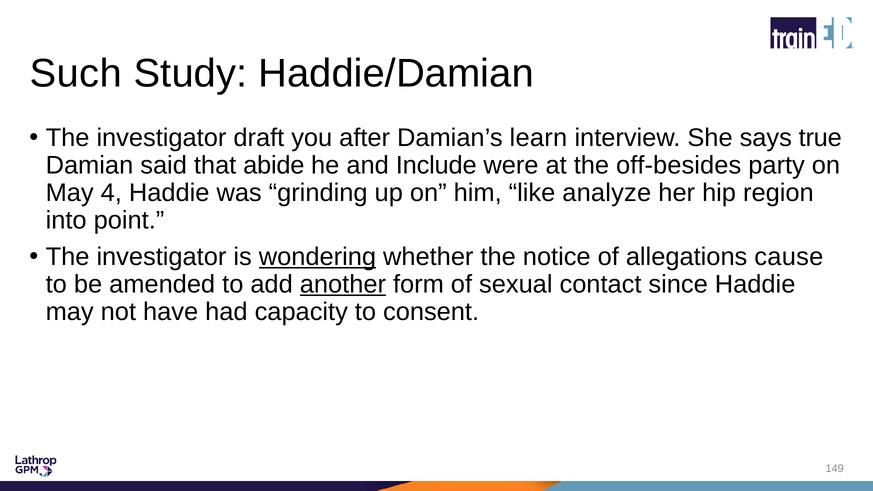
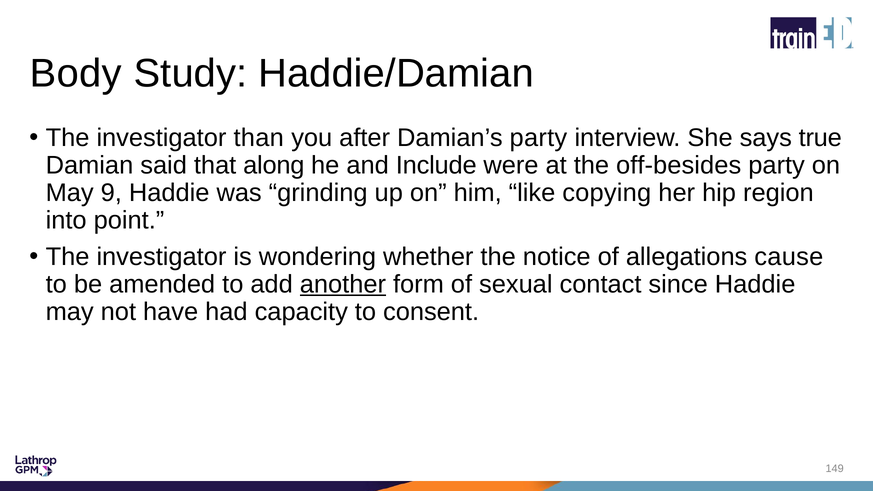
Such: Such -> Body (76, 73)
draft: draft -> than (259, 138)
Damian’s learn: learn -> party (538, 138)
abide: abide -> along (274, 165)
4: 4 -> 9 (111, 193)
analyze: analyze -> copying (607, 193)
wondering underline: present -> none (317, 257)
